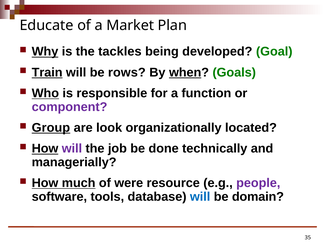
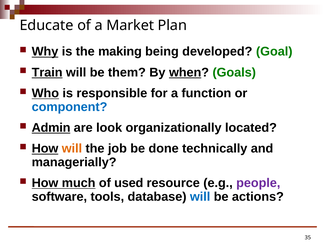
tackles: tackles -> making (120, 52)
rows: rows -> them (127, 73)
component colour: purple -> blue (70, 107)
Group: Group -> Admin (51, 128)
will colour: purple -> orange (72, 149)
were: were -> used (129, 184)
domain: domain -> actions (258, 197)
